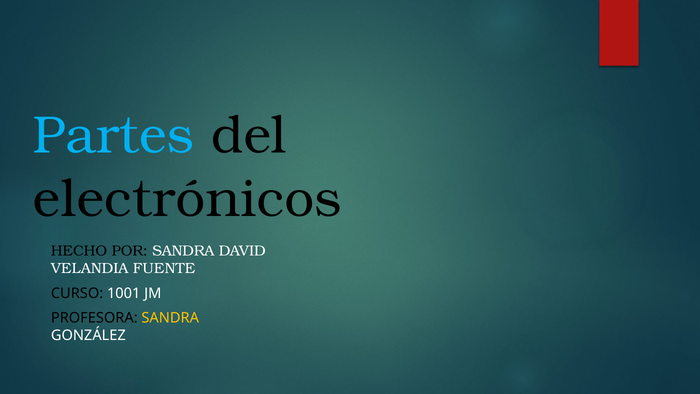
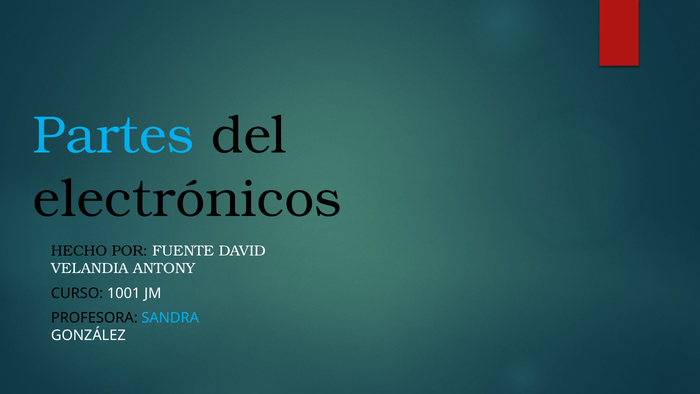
POR SANDRA: SANDRA -> FUENTE (183, 251)
FUENTE: FUENTE -> ANTONY (164, 268)
SANDRA colour: yellow -> light blue (170, 318)
